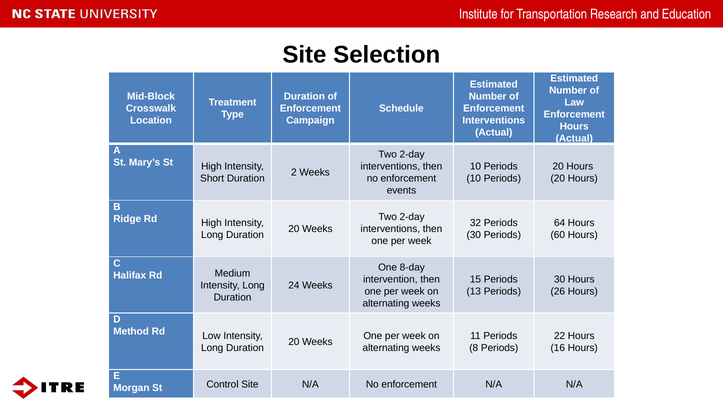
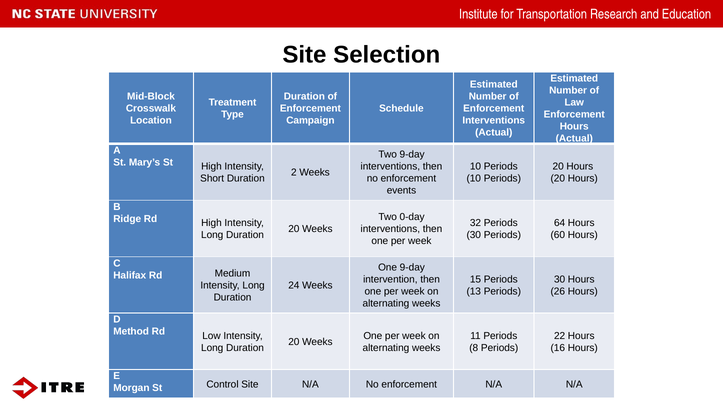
2-day: 2-day -> 9-day (412, 154)
2-day: 2-day -> 0-day (412, 217)
One 8-day: 8-day -> 9-day (412, 267)
